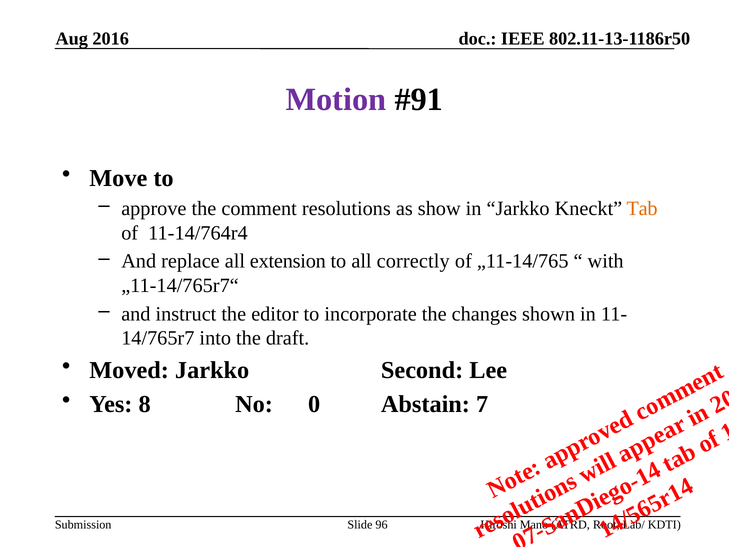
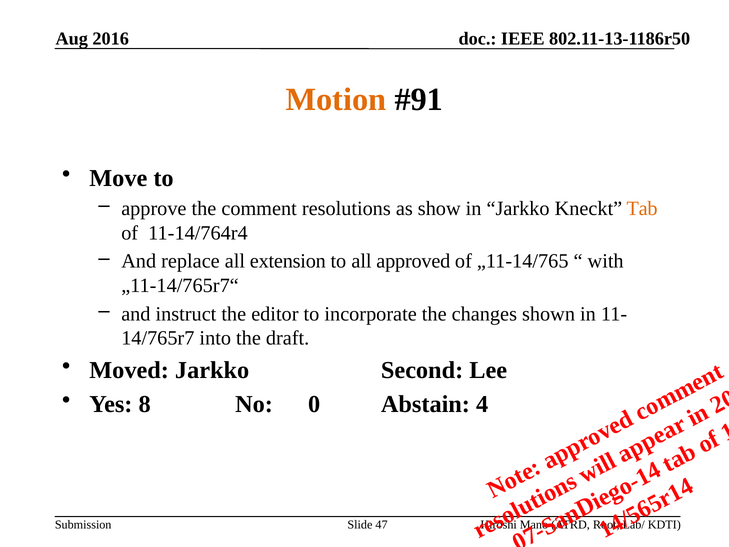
Motion colour: purple -> orange (336, 99)
correctly: correctly -> approved (413, 261)
Abstain 7: 7 -> 4 (482, 404)
96: 96 -> 47 (382, 524)
